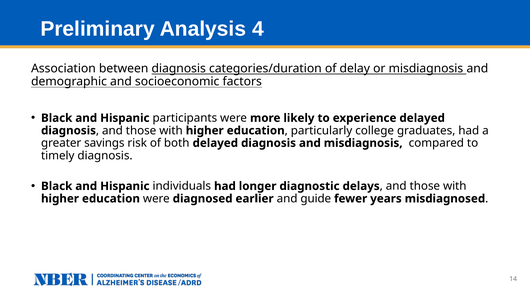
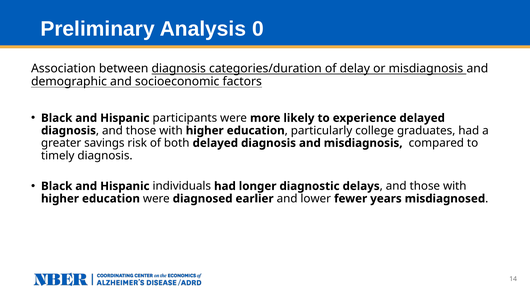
4: 4 -> 0 (258, 29)
guide: guide -> lower (316, 199)
